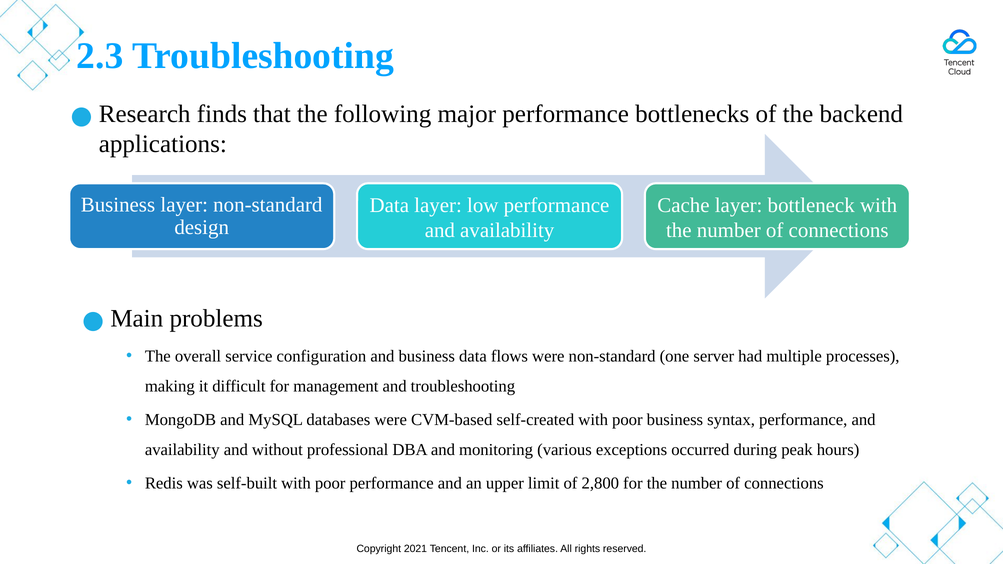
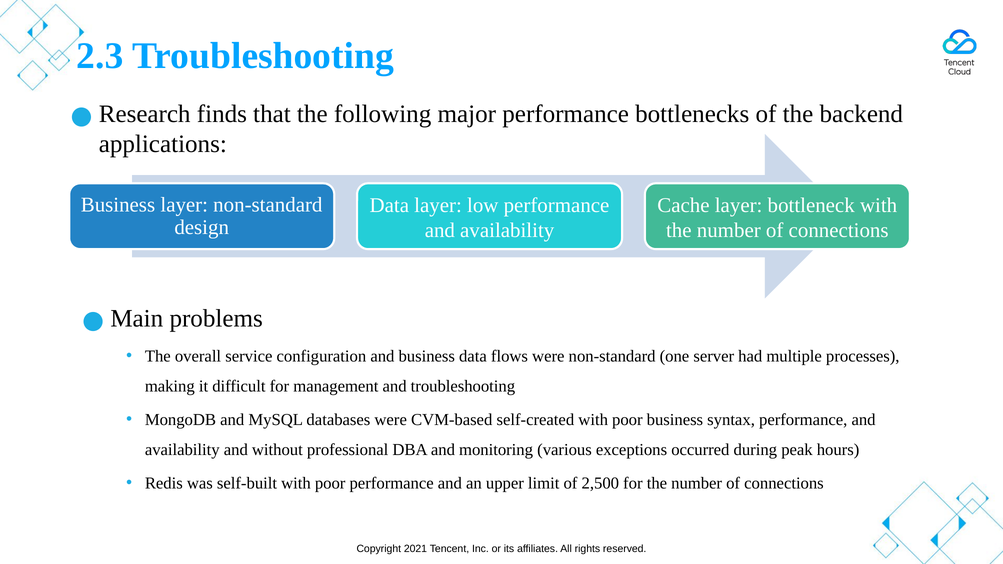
2,800: 2,800 -> 2,500 (600, 483)
